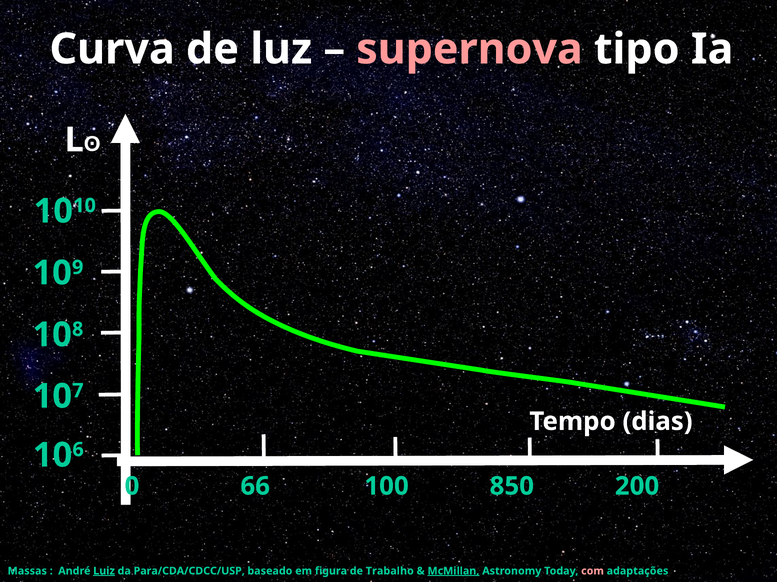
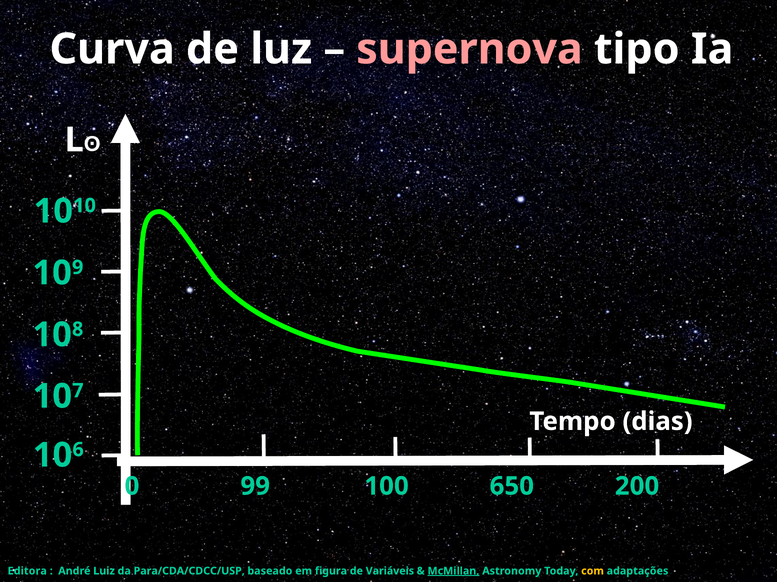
66: 66 -> 99 (255, 487)
850: 850 -> 650 (512, 487)
Massas: Massas -> Editora (27, 572)
Luiz underline: present -> none (104, 572)
Trabalho: Trabalho -> Variáveis (390, 572)
com colour: pink -> yellow (592, 572)
